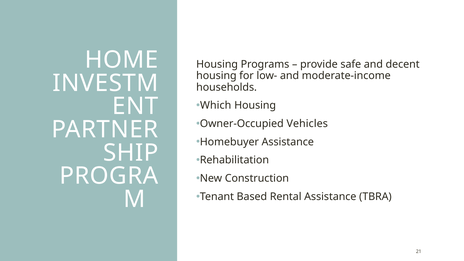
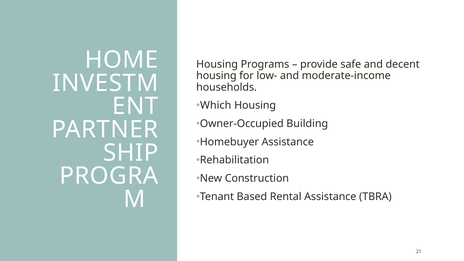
Vehicles: Vehicles -> Building (307, 124)
